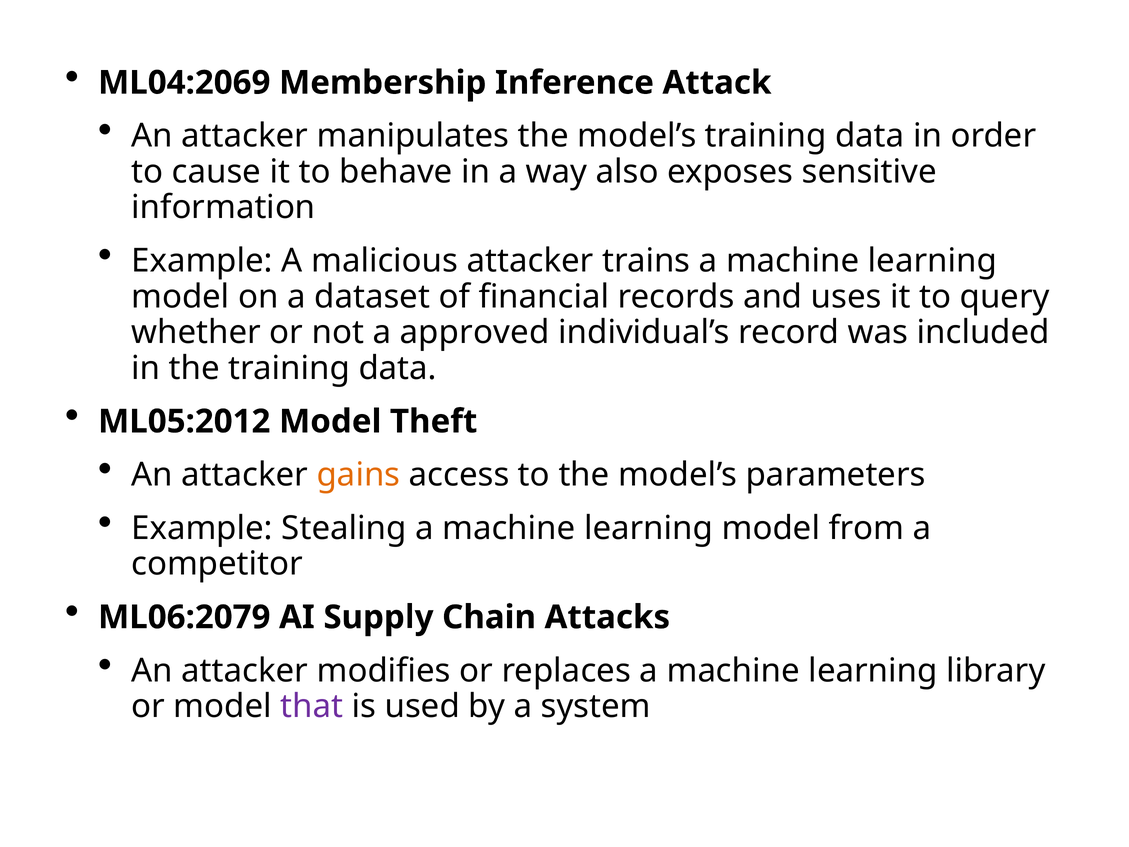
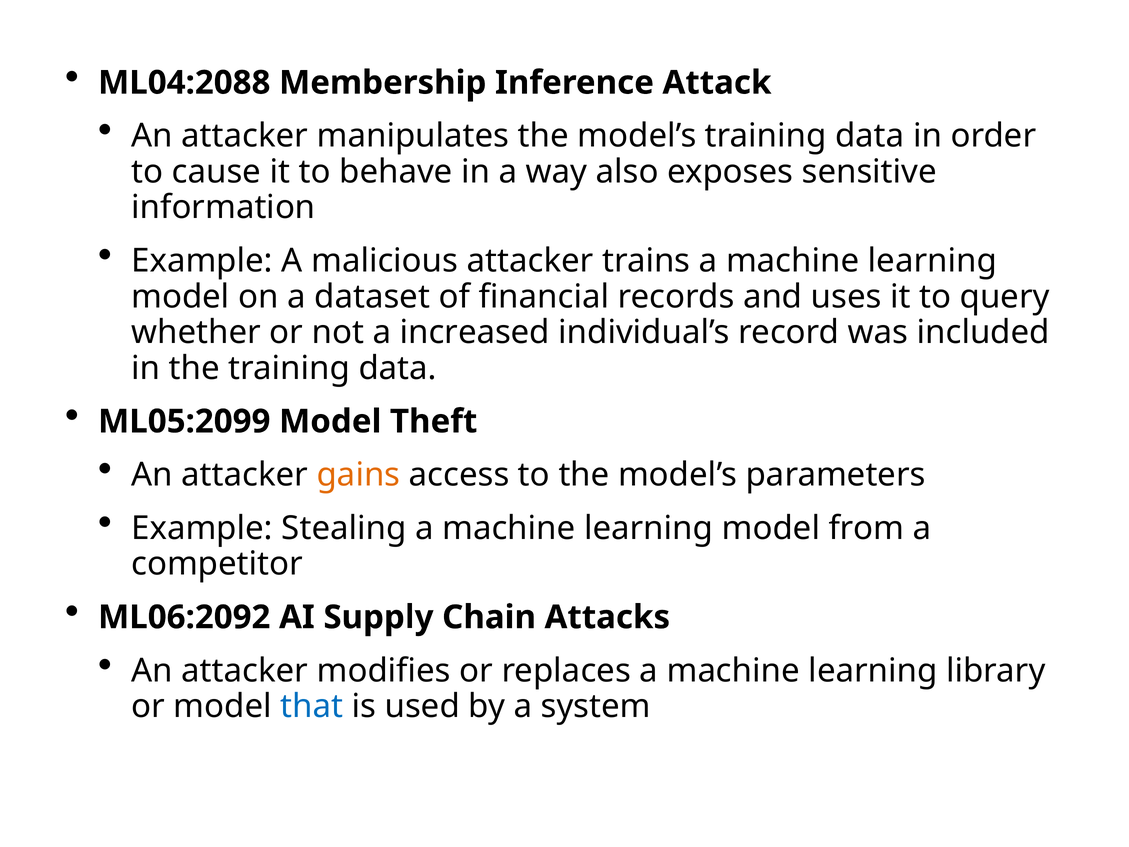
ML04:2069: ML04:2069 -> ML04:2088 (184, 83)
approved: approved -> increased (475, 332)
ML05:2012: ML05:2012 -> ML05:2099 (184, 421)
ML06:2079: ML06:2079 -> ML06:2092 (184, 617)
that colour: purple -> blue (312, 706)
